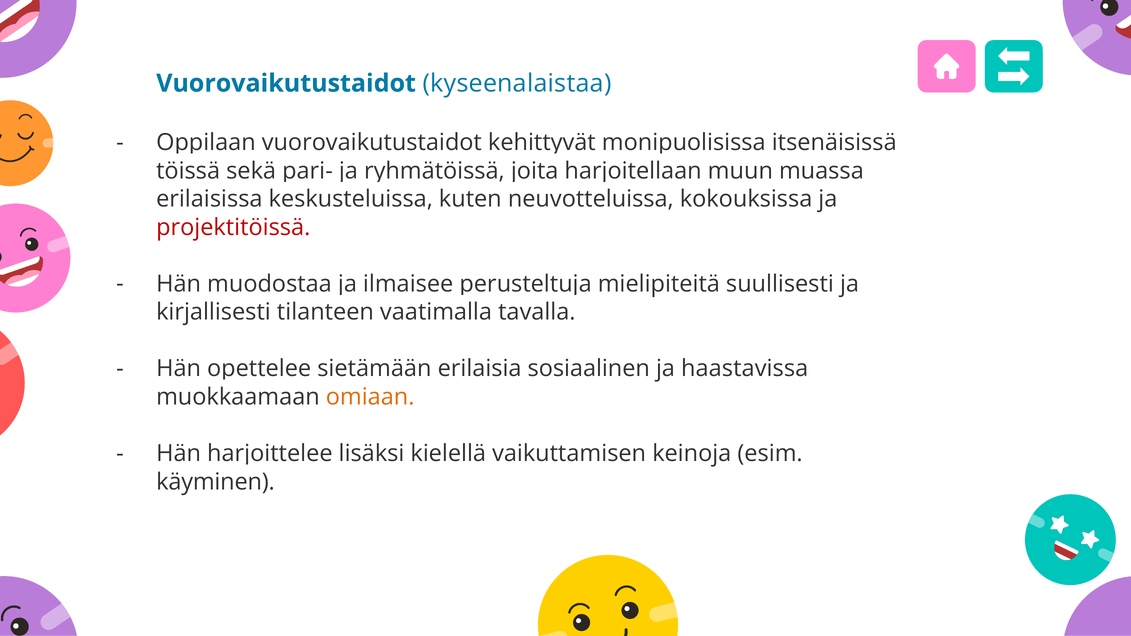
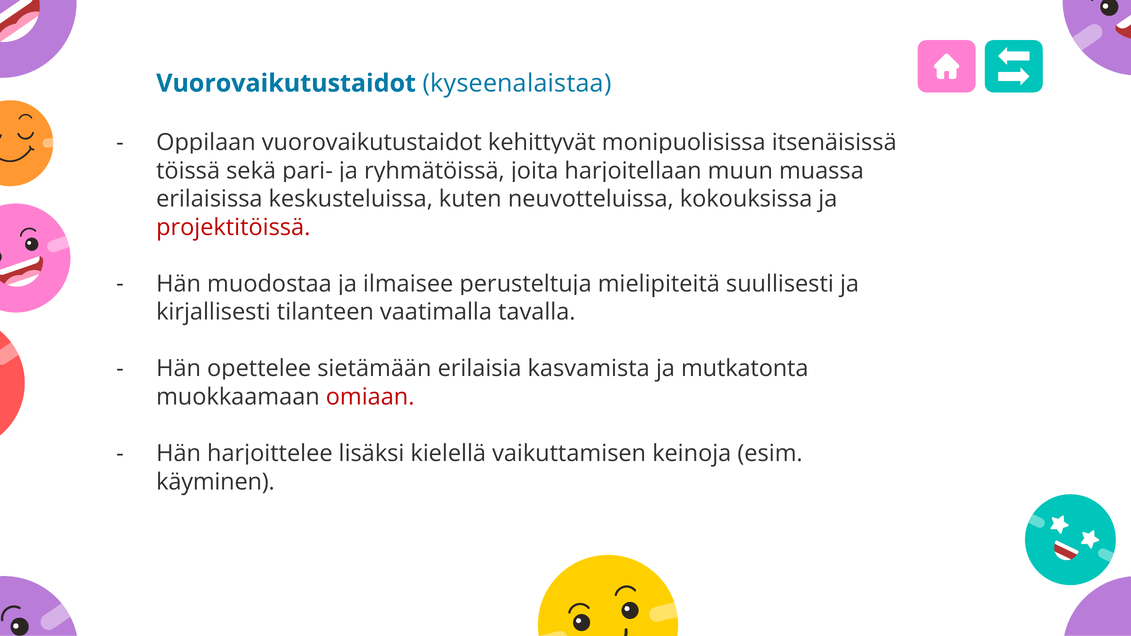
sosiaalinen: sosiaalinen -> kasvamista (589, 369)
haastavissa: haastavissa -> mutkatonta (745, 369)
omiaan colour: orange -> red (370, 397)
